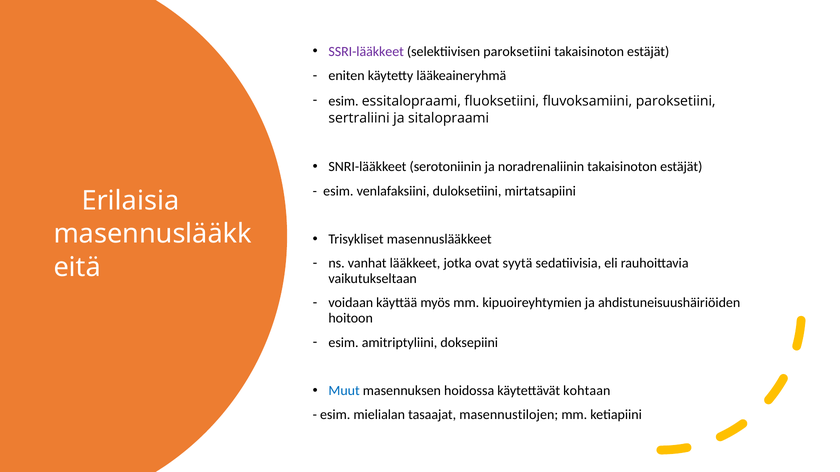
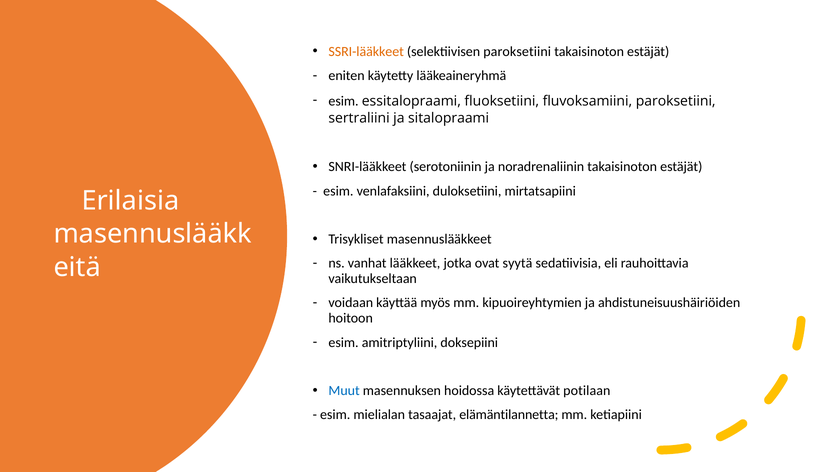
SSRI-lääkkeet colour: purple -> orange (366, 52)
kohtaan: kohtaan -> potilaan (587, 391)
masennustilojen: masennustilojen -> elämäntilannetta (509, 415)
